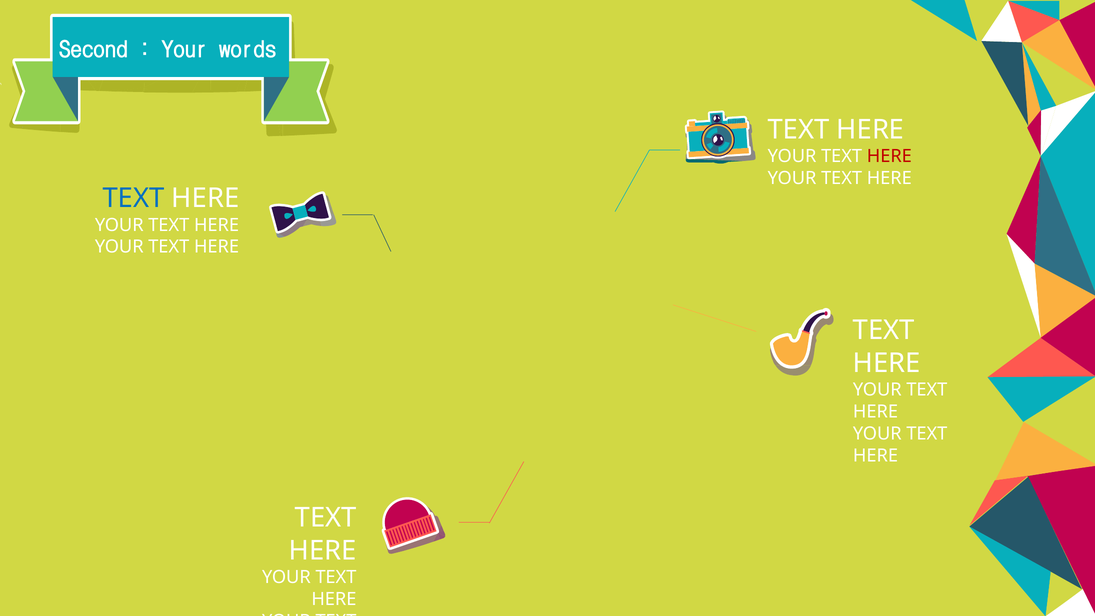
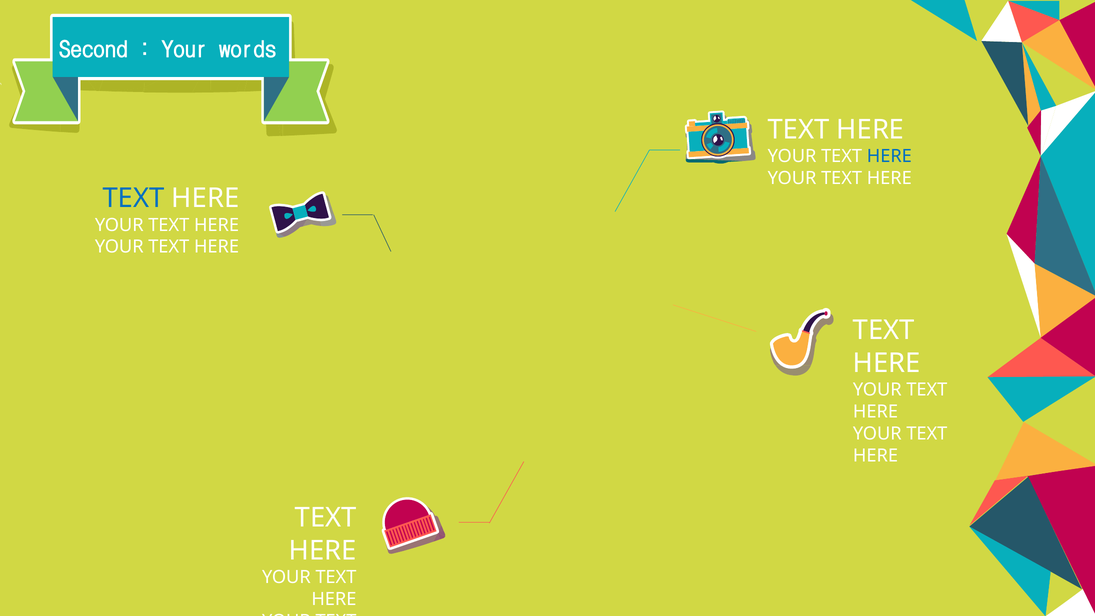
HERE colour: red -> blue (889, 156)
